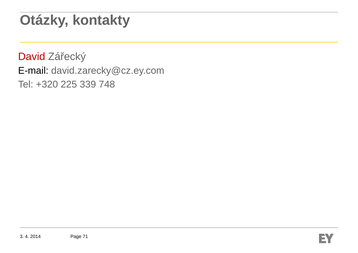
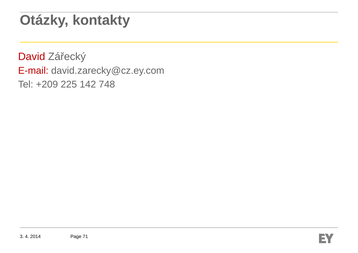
E-mail colour: black -> red (33, 71)
+320: +320 -> +209 (47, 84)
339: 339 -> 142 (88, 84)
